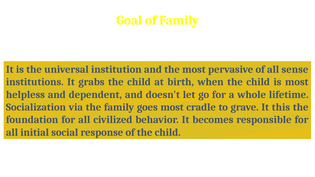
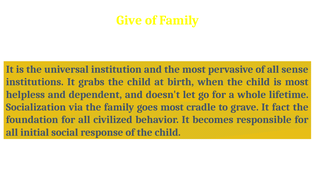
Goal: Goal -> Give (129, 20)
this: this -> fact (281, 107)
